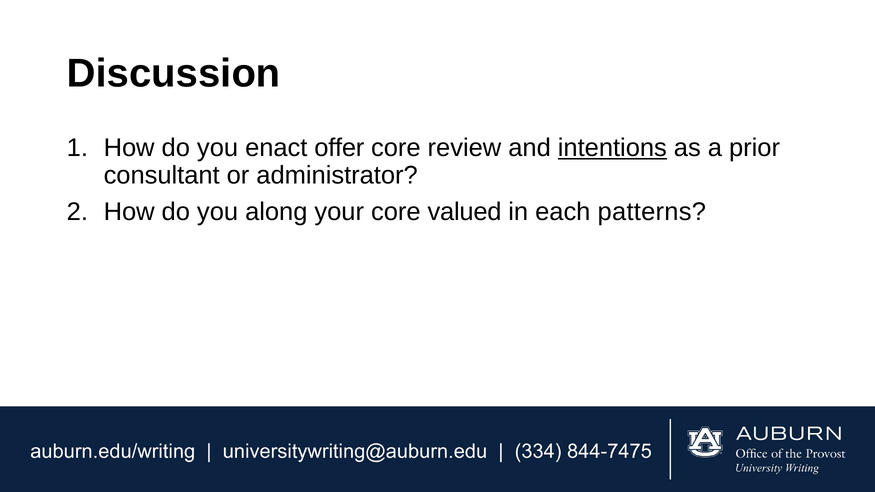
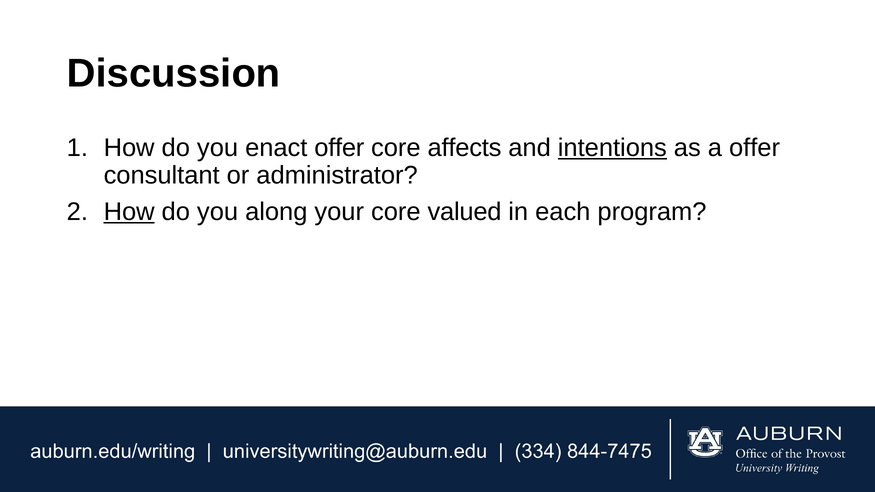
review: review -> affects (465, 148)
a prior: prior -> offer (755, 148)
How underline: none -> present (129, 212)
patterns: patterns -> program (652, 212)
